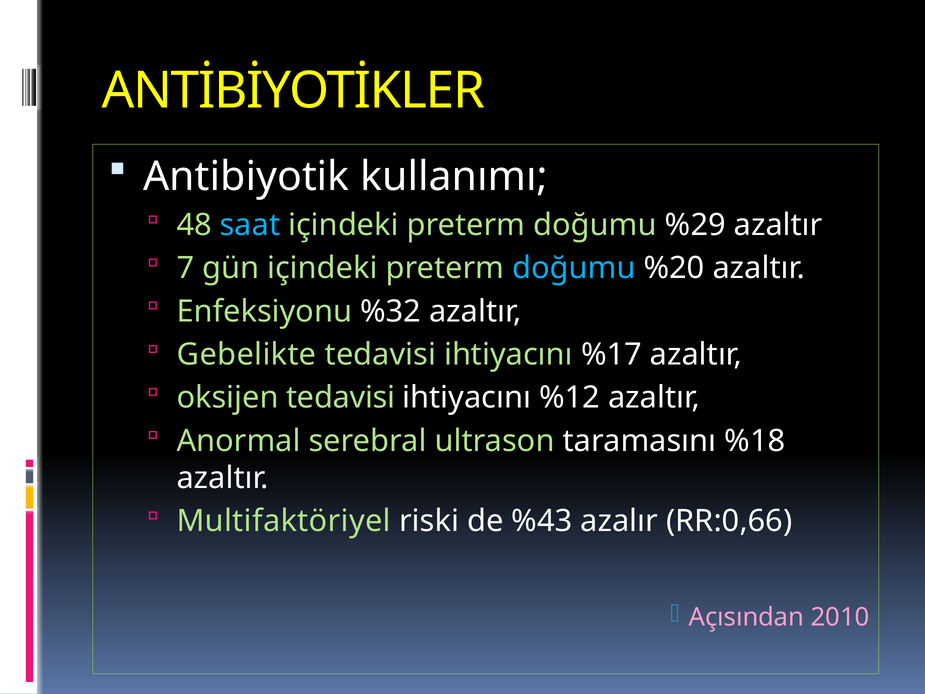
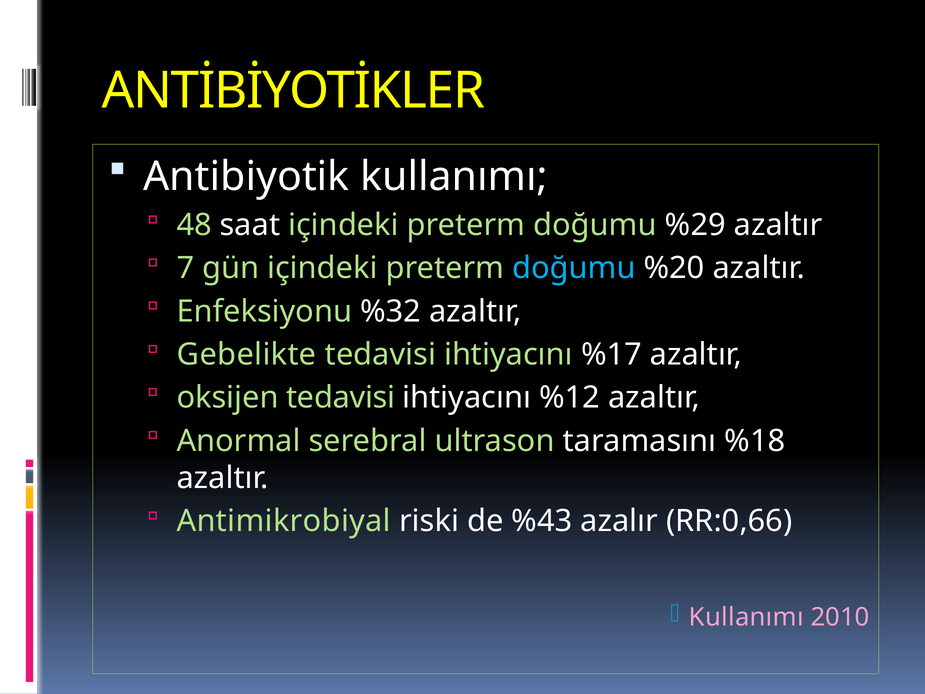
saat colour: light blue -> white (250, 225)
Multifaktöriyel: Multifaktöriyel -> Antimikrobiyal (284, 521)
Açısından: Açısından -> Kullanımı (746, 617)
